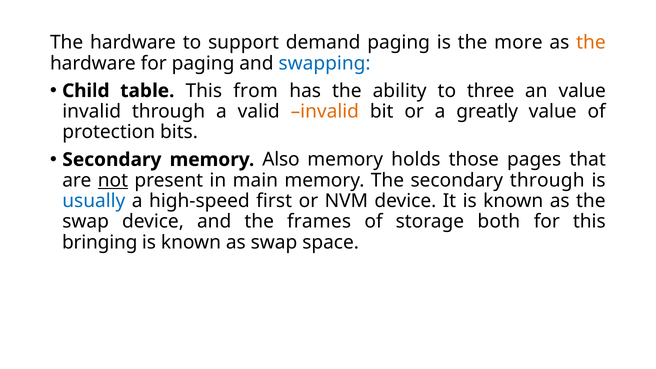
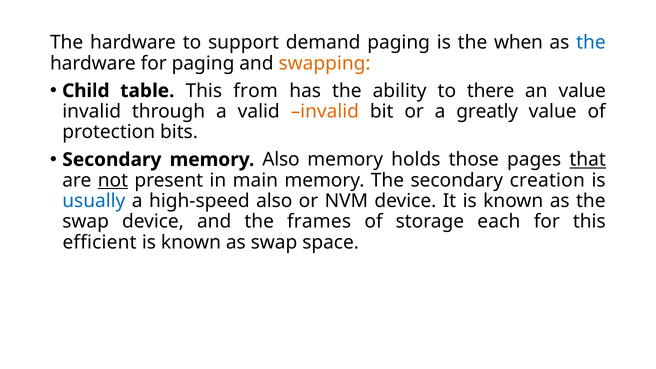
more: more -> when (518, 43)
the colour: orange -> blue (591, 43)
swapping colour: blue -> orange (325, 63)
three: three -> there (491, 91)
that underline: none -> present (588, 160)
secondary through: through -> creation (547, 180)
high-speed first: first -> also (274, 201)
both: both -> each (499, 222)
bringing: bringing -> efficient (100, 242)
